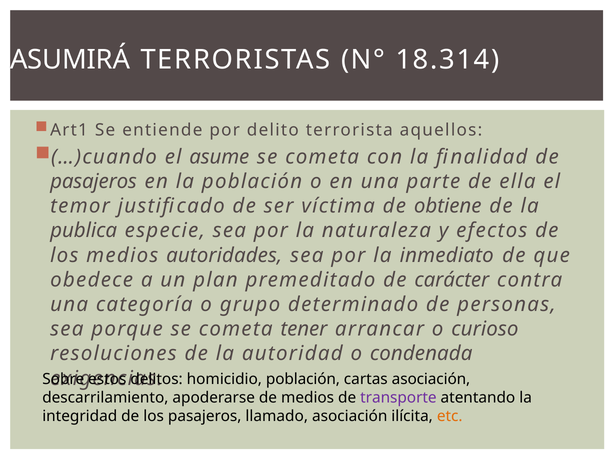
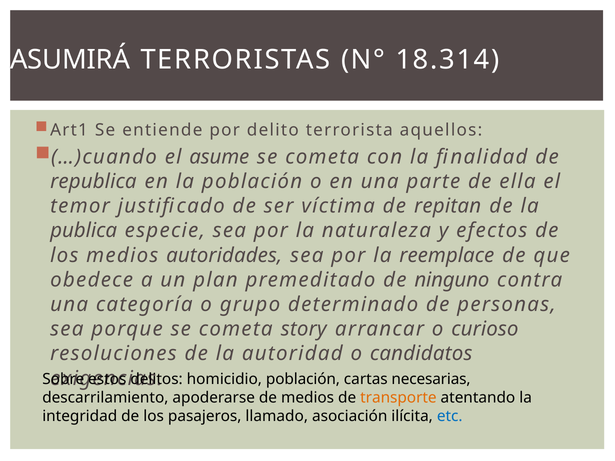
pasajeros: pasajeros -> republica (93, 182)
obtiene: obtiene -> repitan (448, 206)
inmediato: inmediato -> reemplace (447, 255)
carácter: carácter -> ninguno (452, 280)
tener: tener -> story (304, 329)
condenada: condenada -> candidatos (421, 354)
cartas asociación: asociación -> necesarias (431, 380)
transporte colour: purple -> orange (398, 398)
etc colour: orange -> blue (450, 416)
